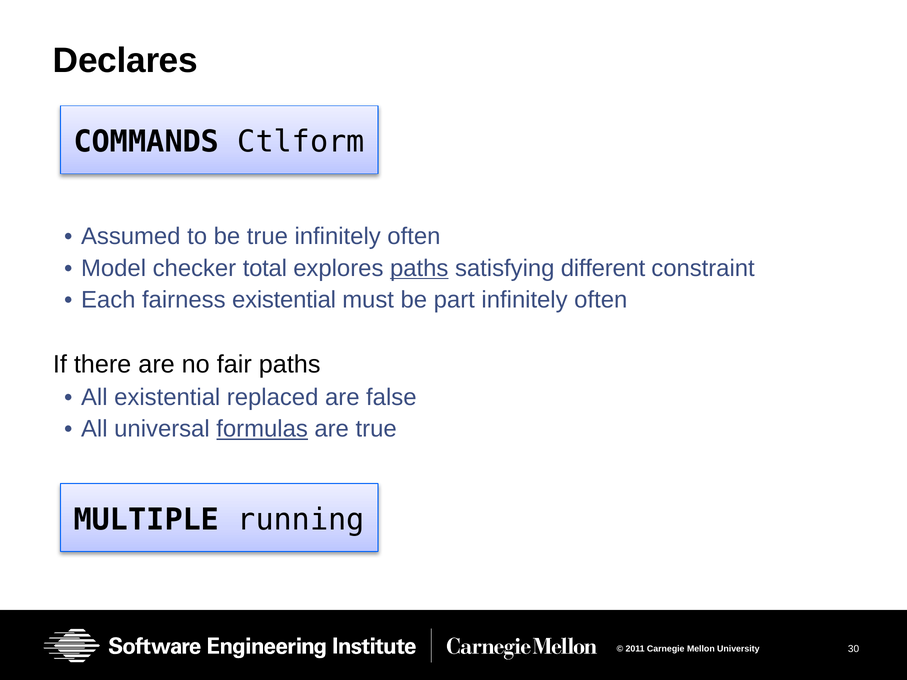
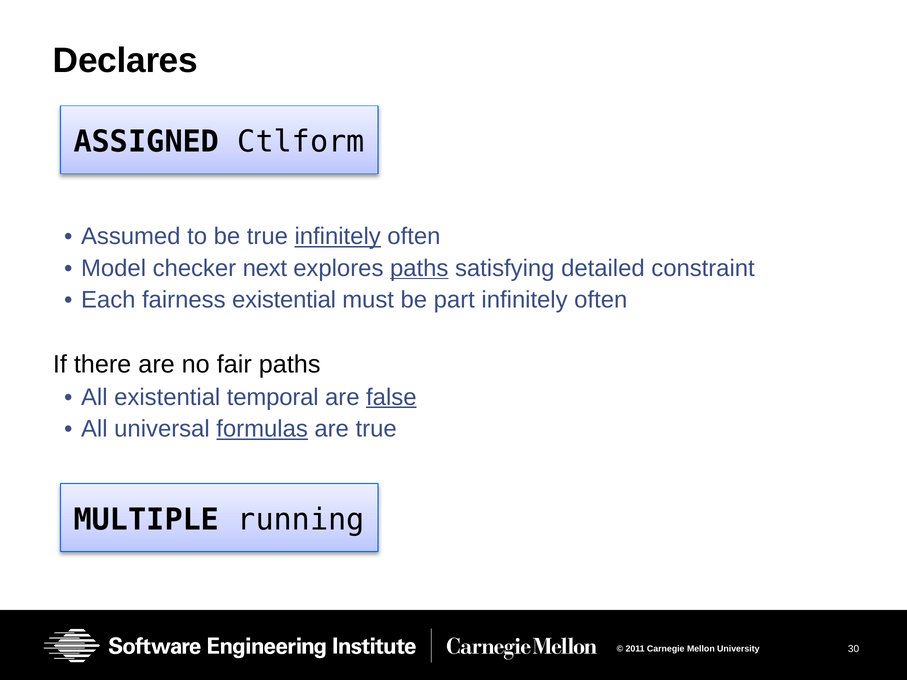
COMMANDS: COMMANDS -> ASSIGNED (146, 142)
infinitely underline: none -> present (338, 236)
total: total -> next (265, 268)
different: different -> detailed (603, 268)
replaced: replaced -> temporal (273, 397)
false underline: none -> present (391, 397)
